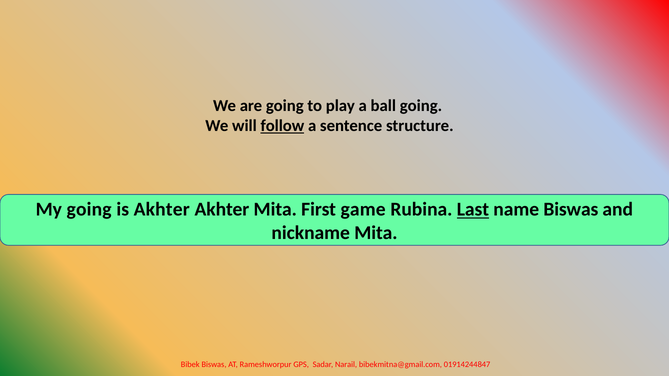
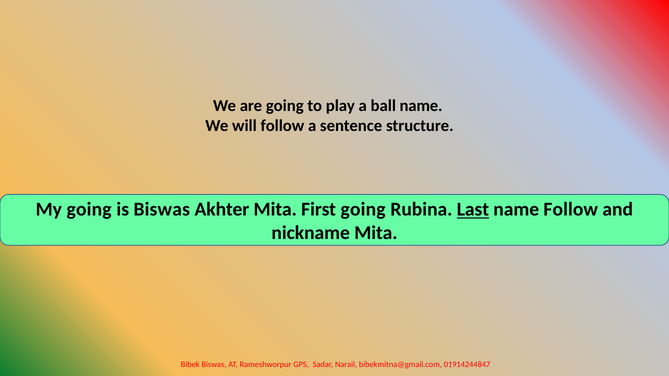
ball going: going -> name (421, 106)
follow underline: present -> none (282, 126)
is Akhter: Akhter -> Biswas (162, 210)
First game: game -> going (363, 210)
name Biswas: Biswas -> Follow (571, 210)
